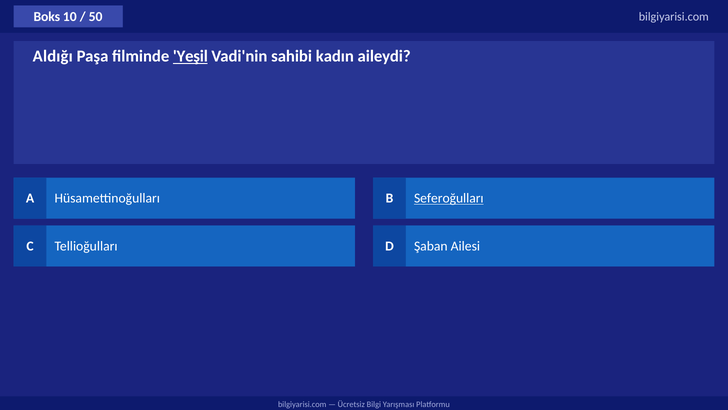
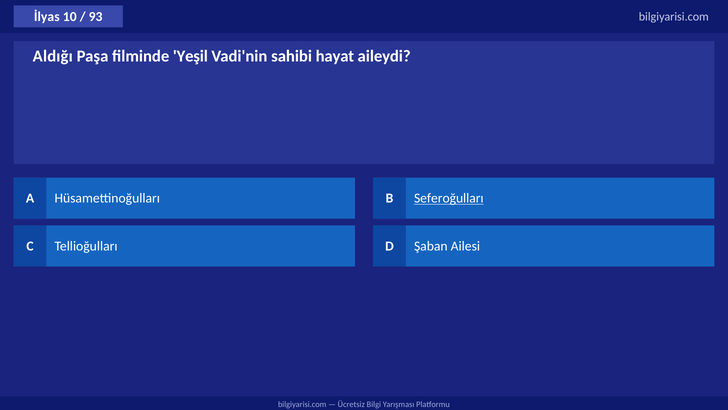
Boks: Boks -> İlyas (47, 17)
50: 50 -> 93 (96, 17)
Yeşil underline: present -> none (190, 56)
kadın: kadın -> hayat (335, 56)
